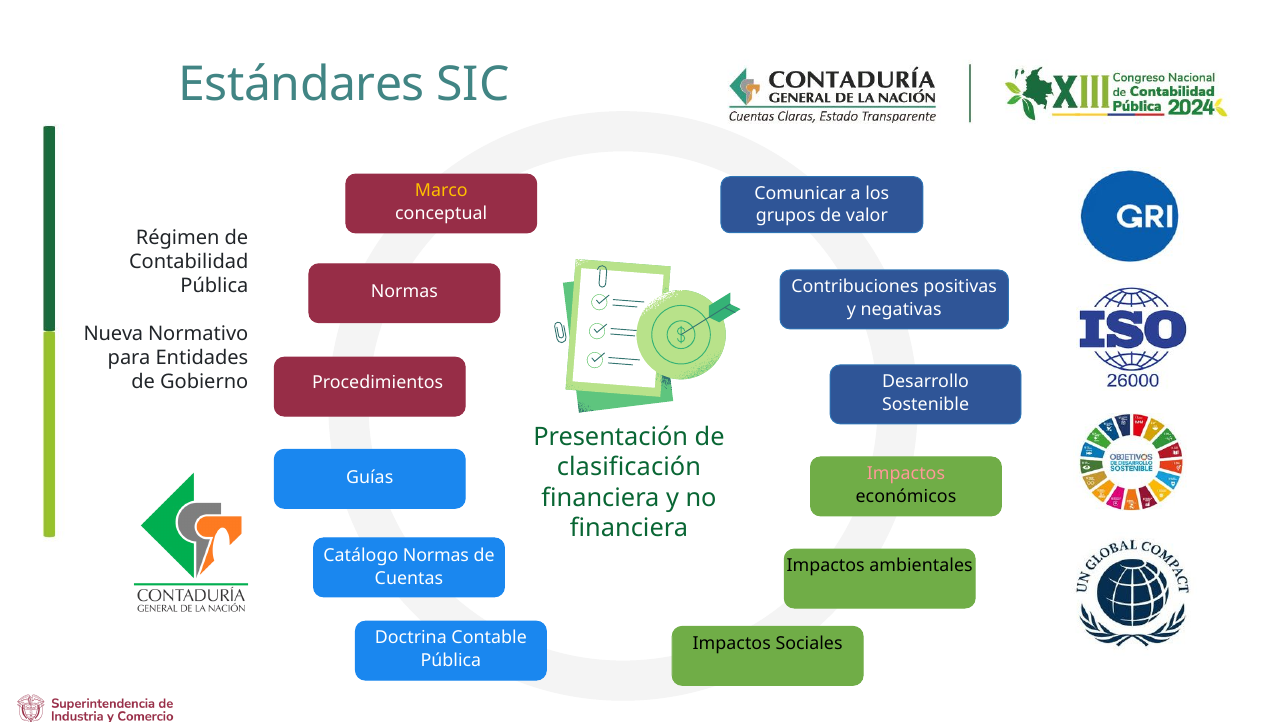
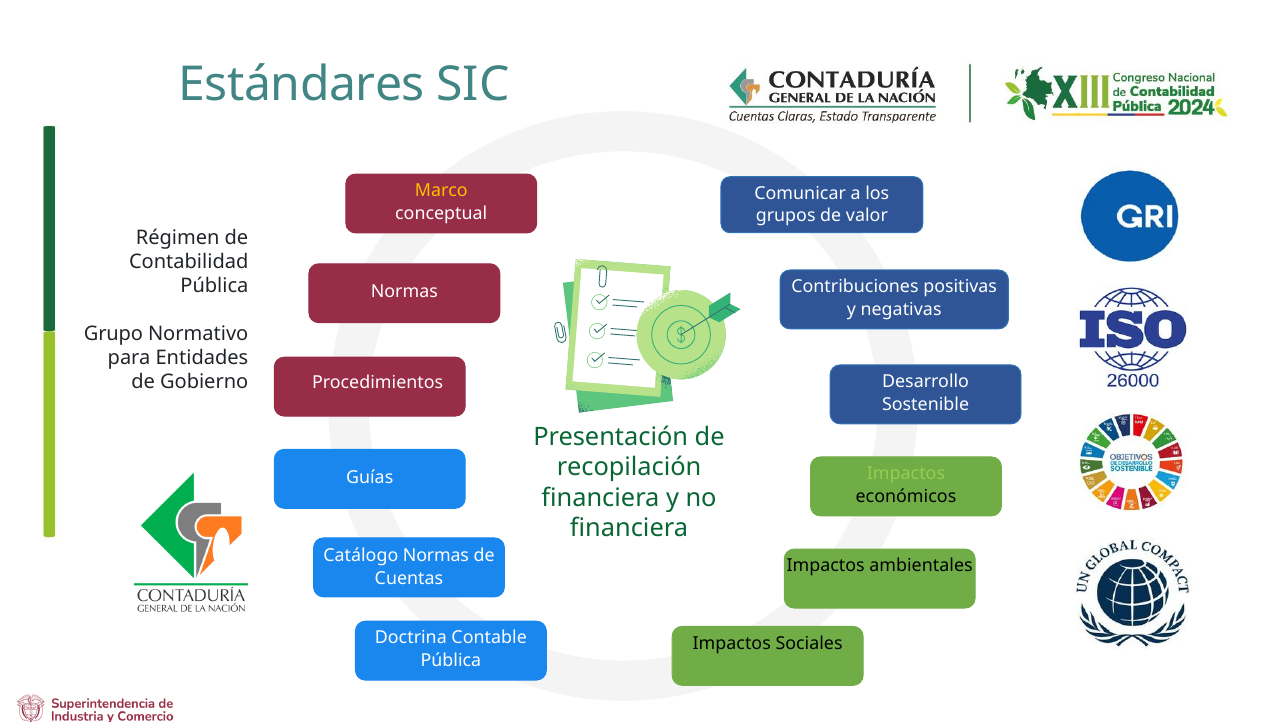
Nueva: Nueva -> Grupo (113, 334)
clasificación: clasificación -> recopilación (629, 467)
Impactos colour: pink -> light green (906, 474)
